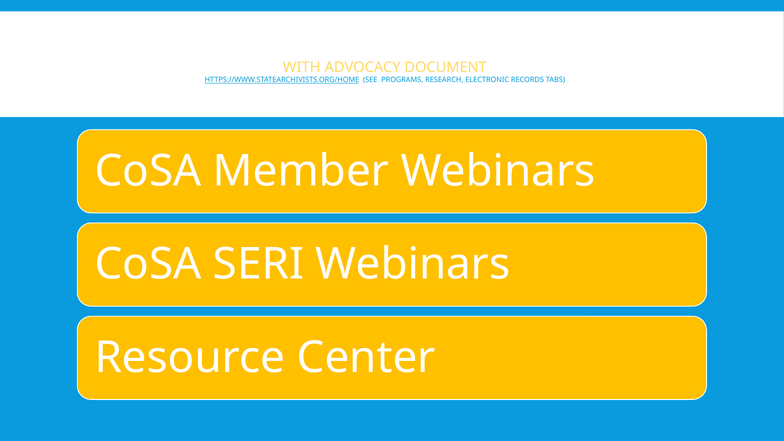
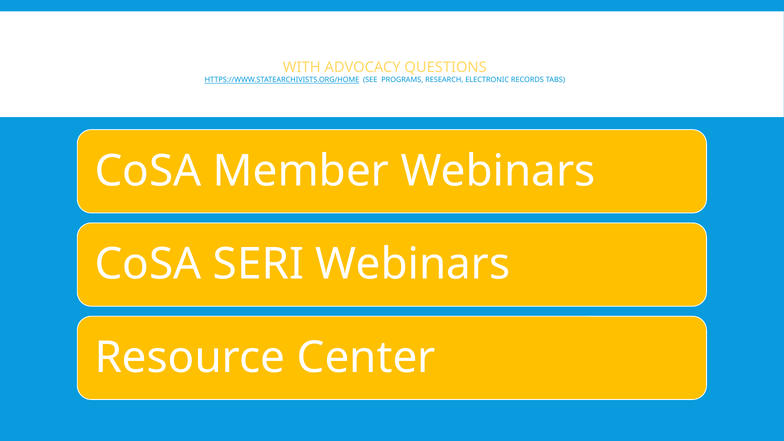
DOCUMENT: DOCUMENT -> QUESTIONS (446, 68)
